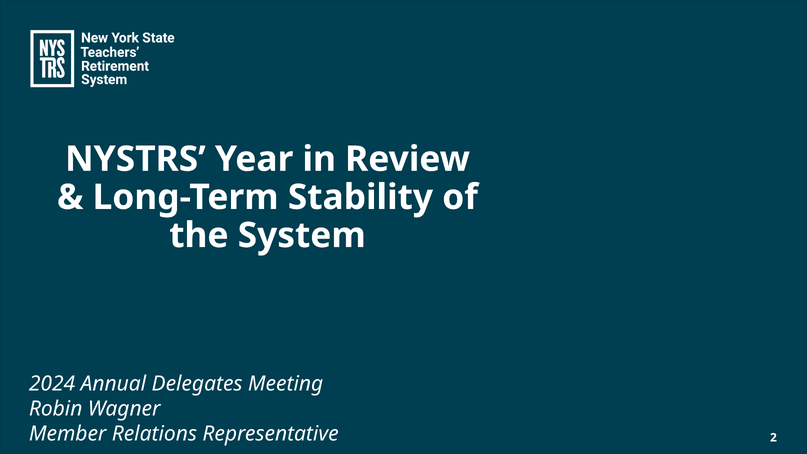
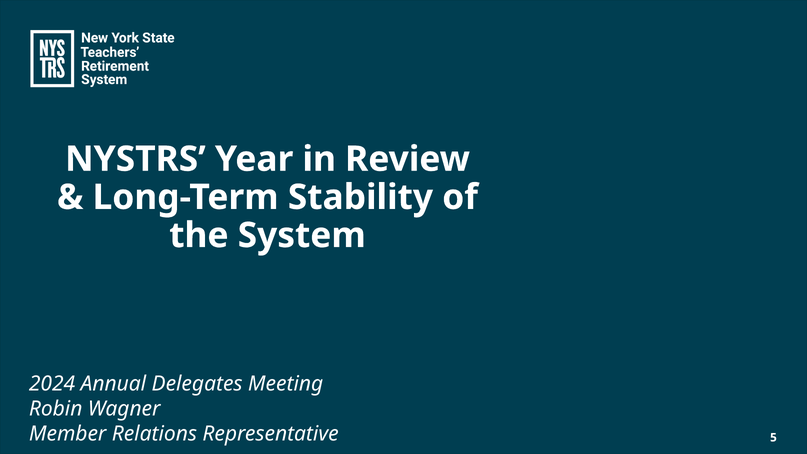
2: 2 -> 5 (773, 438)
